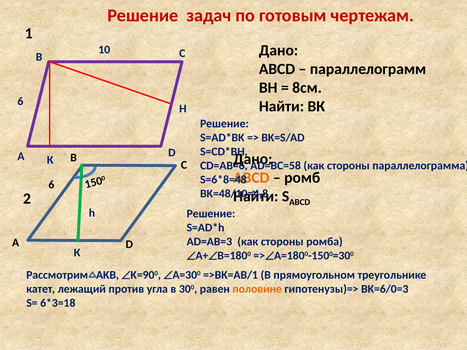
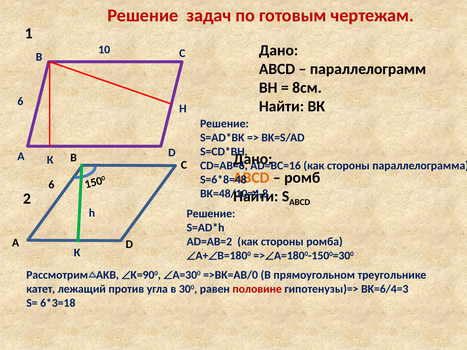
AD=BC=58: AD=BC=58 -> AD=BC=16 (276, 166)
AD=AB=3: AD=AB=3 -> AD=AB=2 (209, 242)
=>BK=AB/1: =>BK=AB/1 -> =>BK=AB/0 (231, 275)
половине colour: orange -> red (257, 289)
BK=6/0=3: BK=6/0=3 -> BK=6/4=3 (385, 289)
